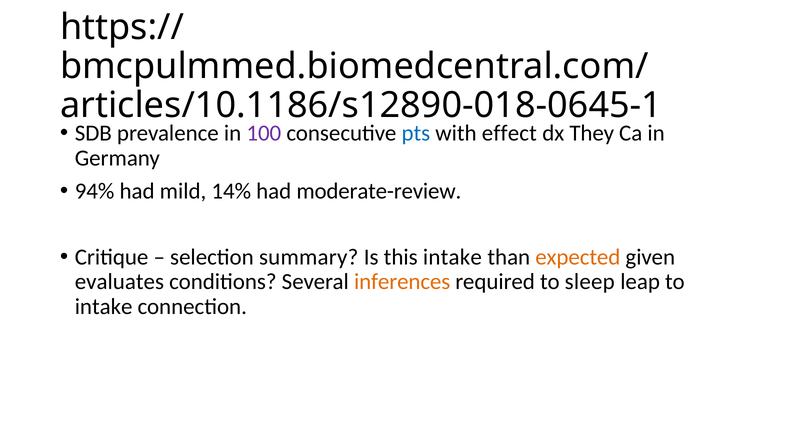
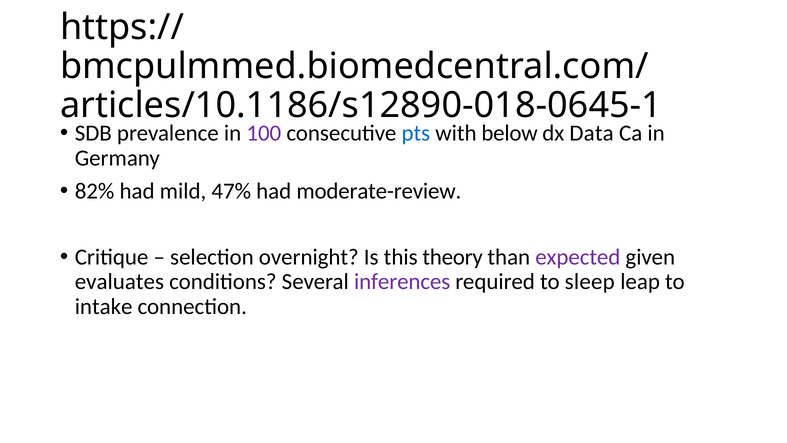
effect: effect -> below (510, 133)
They: They -> Data (592, 133)
94%: 94% -> 82% (95, 191)
14%: 14% -> 47% (231, 191)
summary: summary -> overnight (309, 257)
this intake: intake -> theory (453, 257)
expected colour: orange -> purple (578, 257)
inferences colour: orange -> purple (402, 282)
